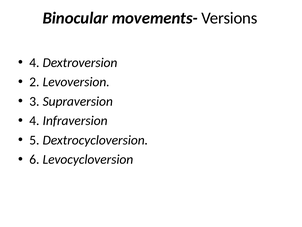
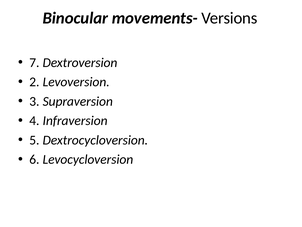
4: 4 -> 7 (35, 63)
